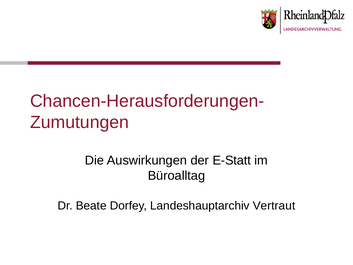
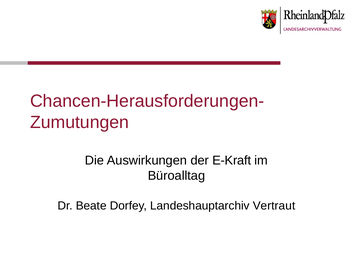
E-Statt: E-Statt -> E-Kraft (232, 160)
